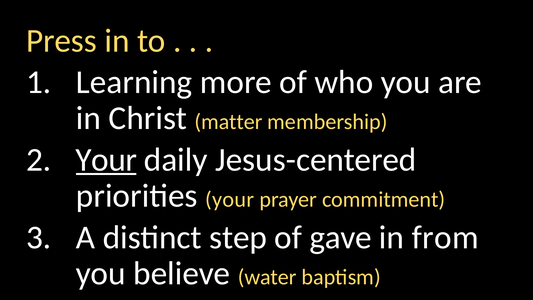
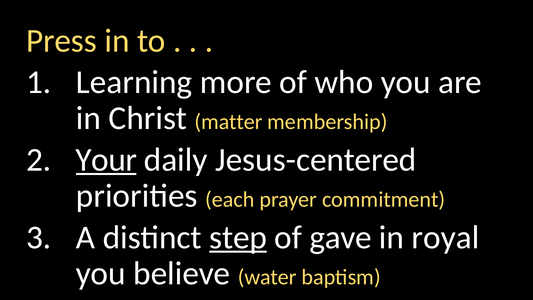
priorities your: your -> each (230, 199)
step underline: none -> present (238, 237)
from: from -> royal (445, 237)
